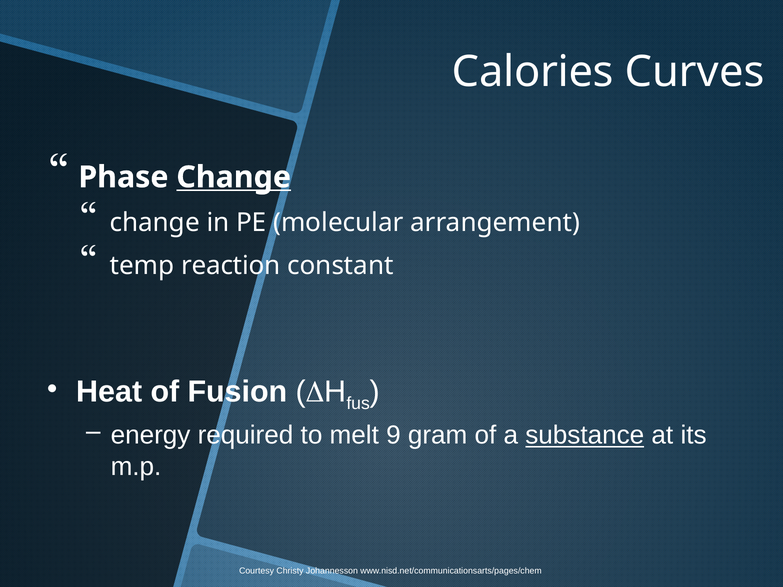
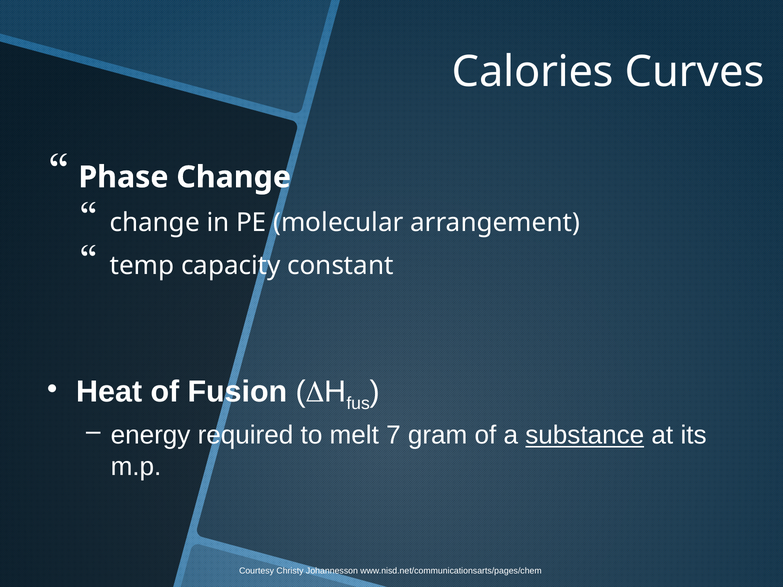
Change underline: present -> none (234, 177)
reaction: reaction -> capacity (231, 266)
9: 9 -> 7 (393, 436)
